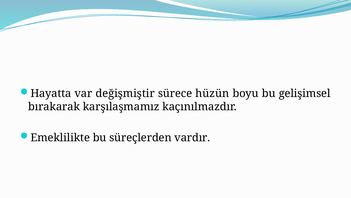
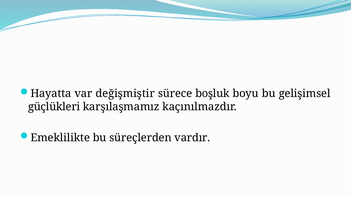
hüzün: hüzün -> boşluk (212, 93)
bırakarak: bırakarak -> güçlükleri (54, 107)
